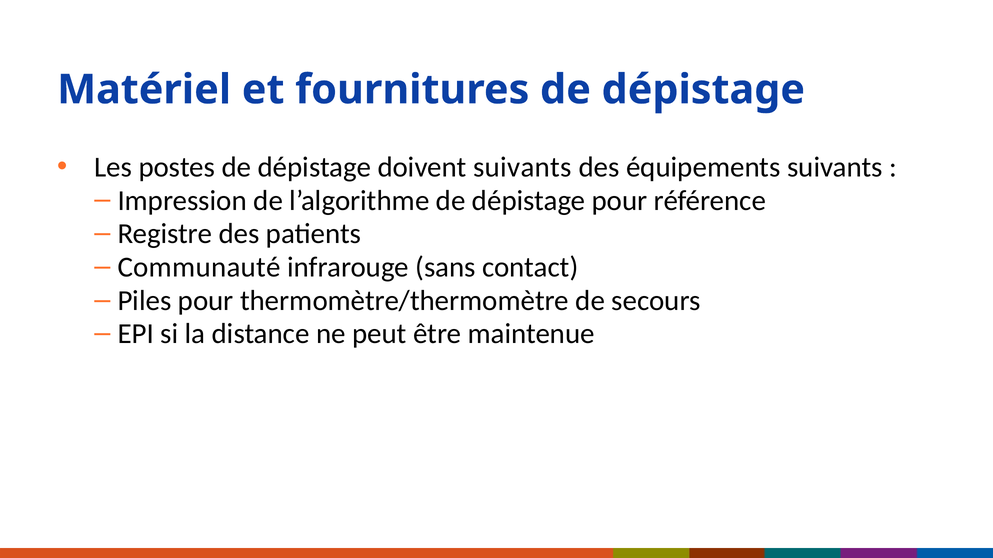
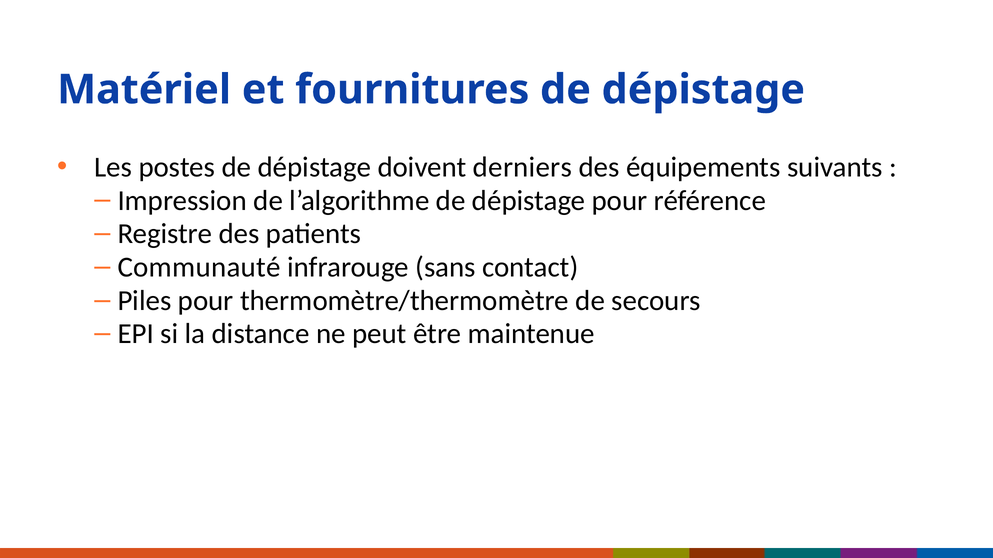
doivent suivants: suivants -> derniers (522, 167)
